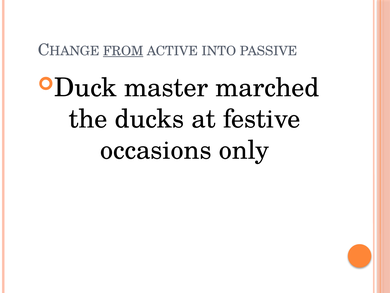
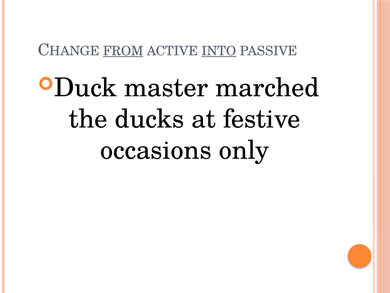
INTO underline: none -> present (219, 51)
